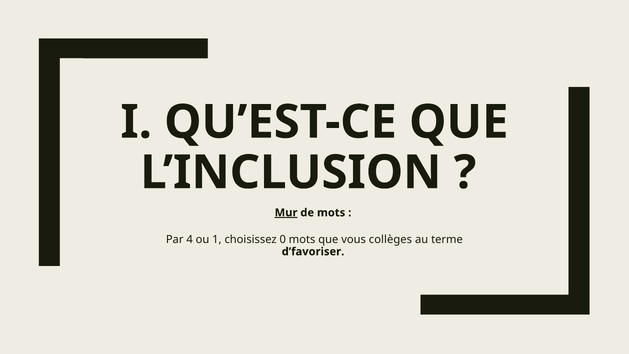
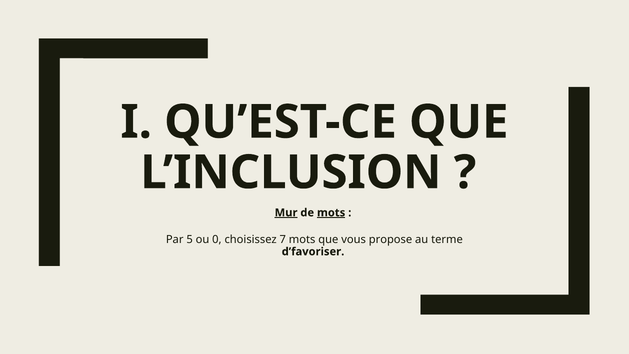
mots underline: none -> present (331, 213)
4: 4 -> 5 (190, 239)
1: 1 -> 0 (217, 239)
0: 0 -> 7 (283, 239)
collèges: collèges -> propose (391, 239)
